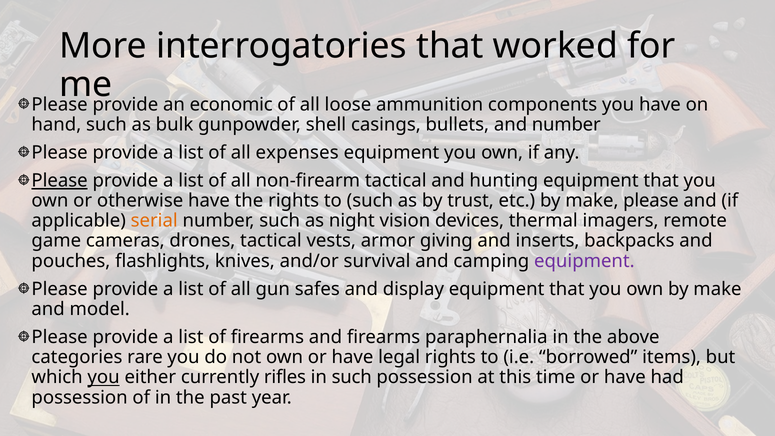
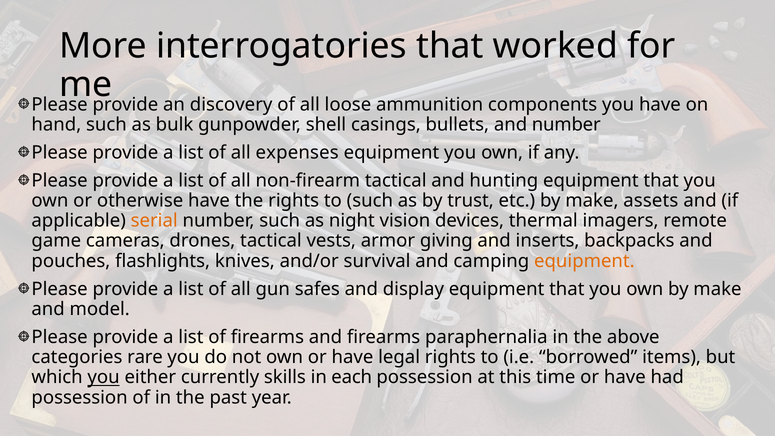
economic: economic -> discovery (231, 104)
Please underline: present -> none (60, 181)
make please: please -> assets (651, 201)
equipment colour: purple -> orange (584, 261)
rifles: rifles -> skills (285, 377)
in such: such -> each (352, 377)
